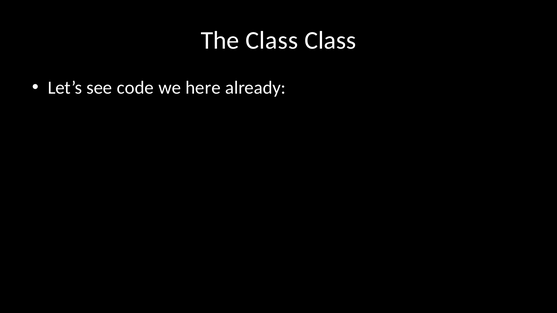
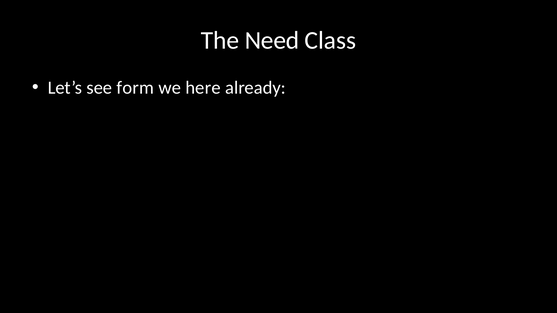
The Class: Class -> Need (272, 40)
code: code -> form (135, 88)
